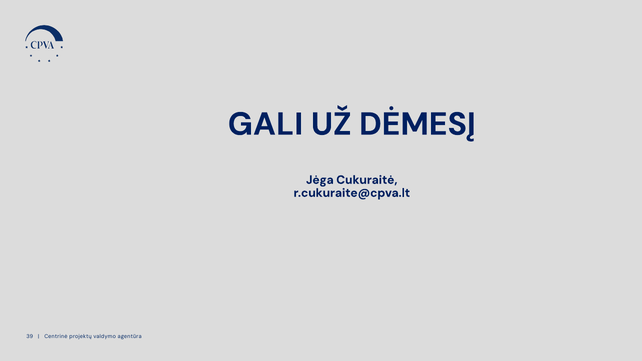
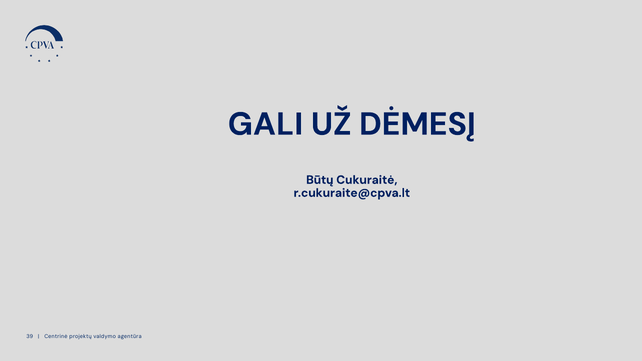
Jėga: Jėga -> Būtų (320, 180)
